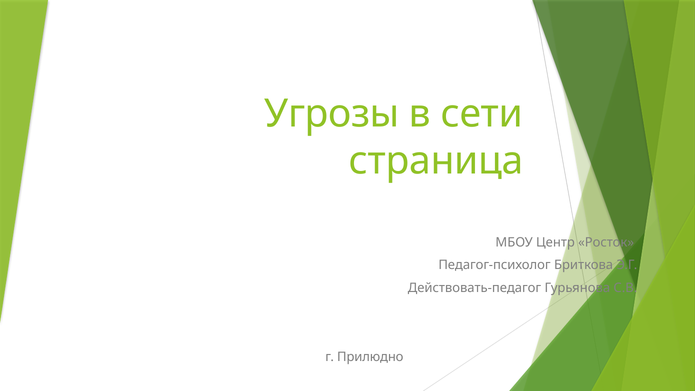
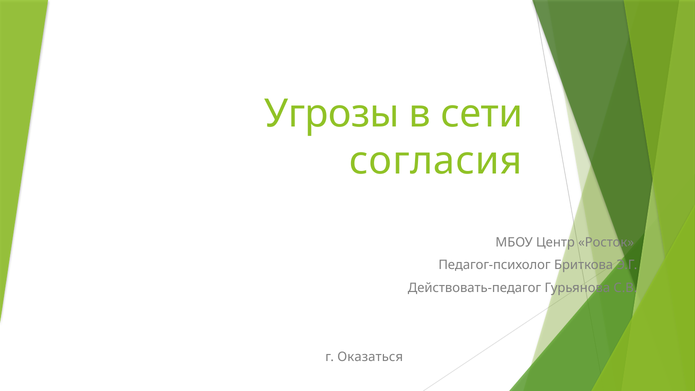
страница: страница -> согласия (436, 161)
Прилюдно: Прилюдно -> Оказаться (370, 357)
